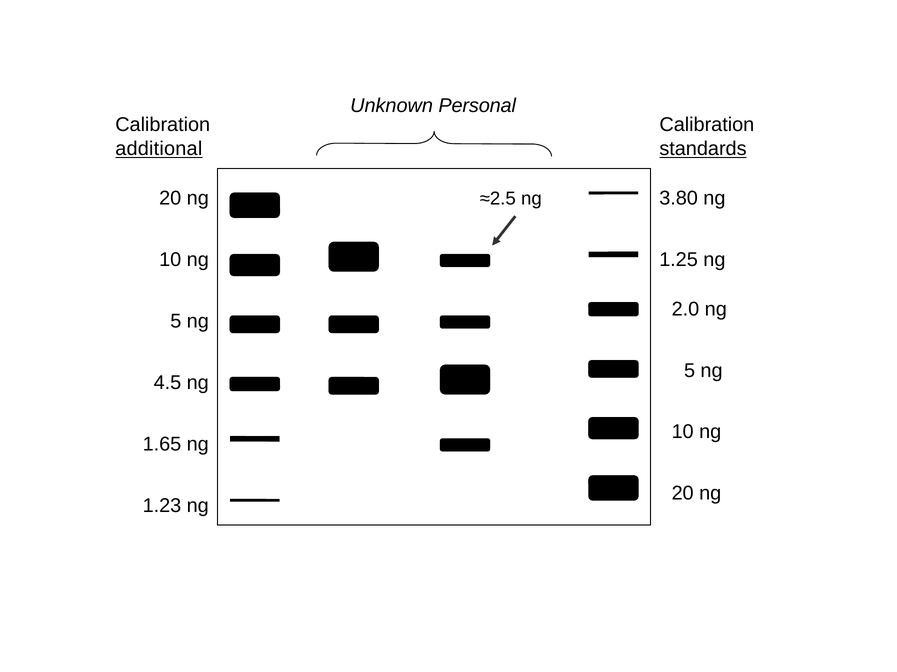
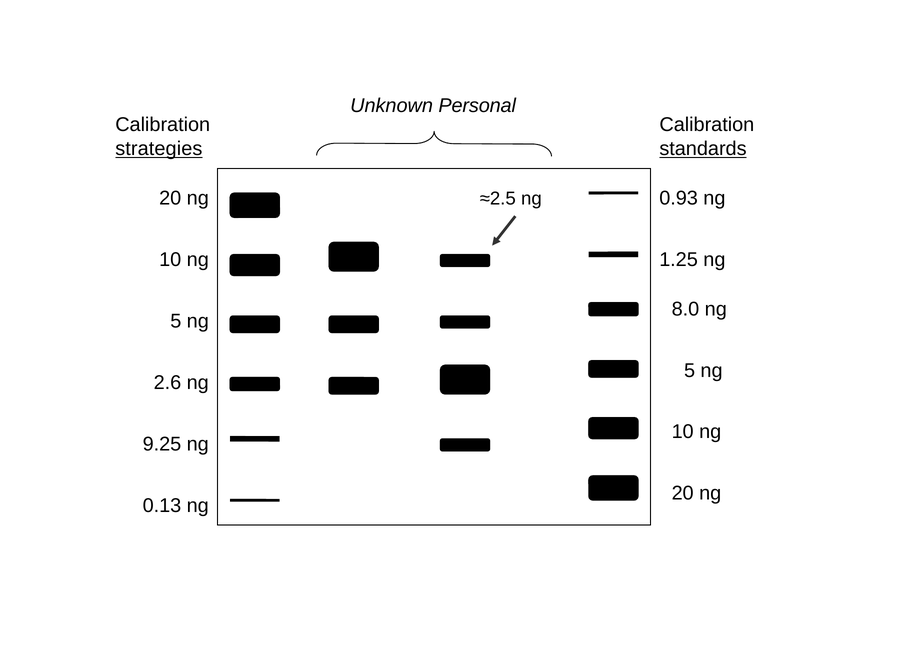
additional: additional -> strategies (159, 149)
3.80: 3.80 -> 0.93 (679, 199)
2.0: 2.0 -> 8.0 (685, 309)
4.5: 4.5 -> 2.6 (167, 383)
1.65: 1.65 -> 9.25 (162, 445)
1.23: 1.23 -> 0.13 (162, 506)
